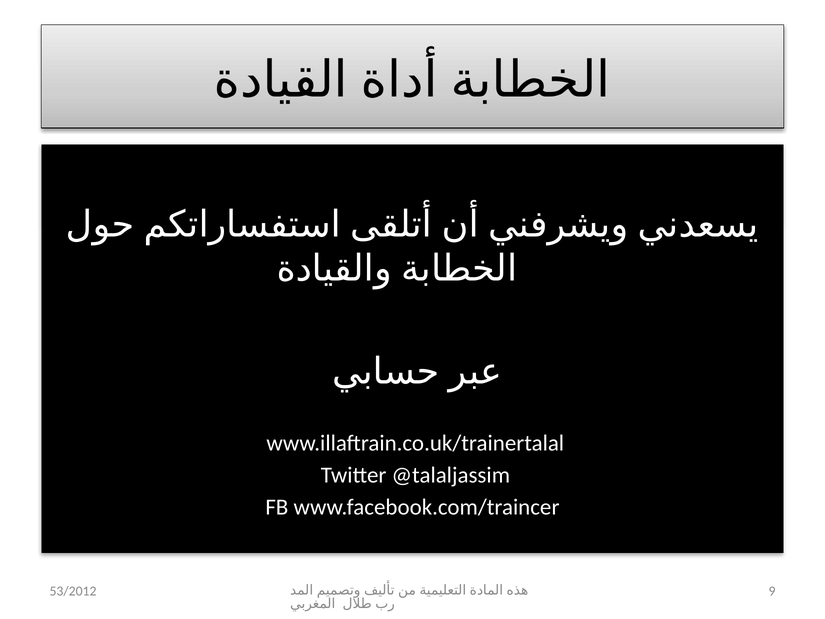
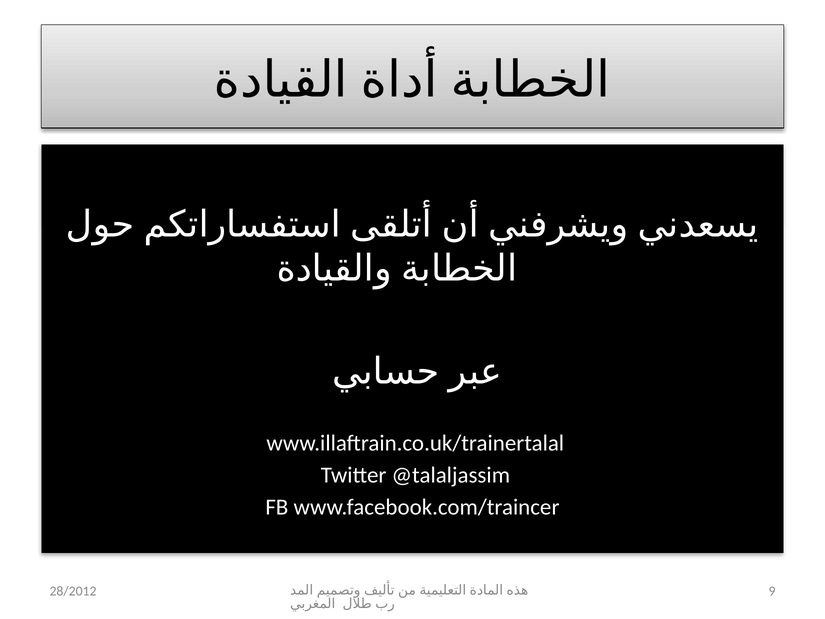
53/2012: 53/2012 -> 28/2012 (73, 591)
